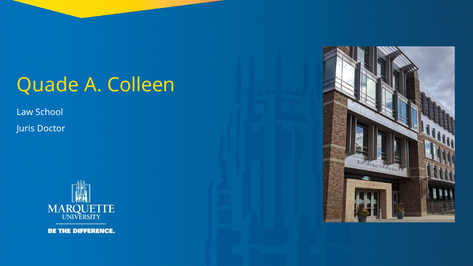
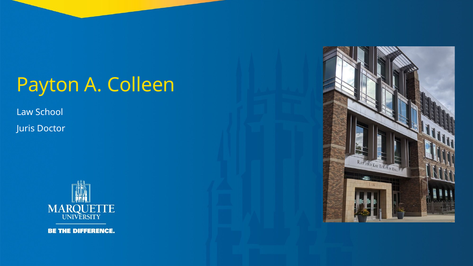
Quade: Quade -> Payton (48, 85)
